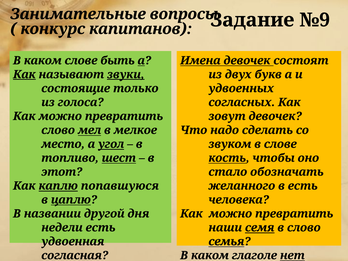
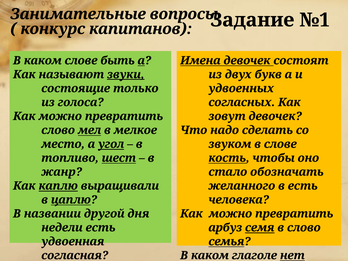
№9: №9 -> №1 (315, 20)
Как underline: present -> none (24, 74)
этот: этот -> жанр (62, 172)
попавшуюся: попавшуюся -> выращивали (120, 186)
наши: наши -> арбуз (225, 228)
